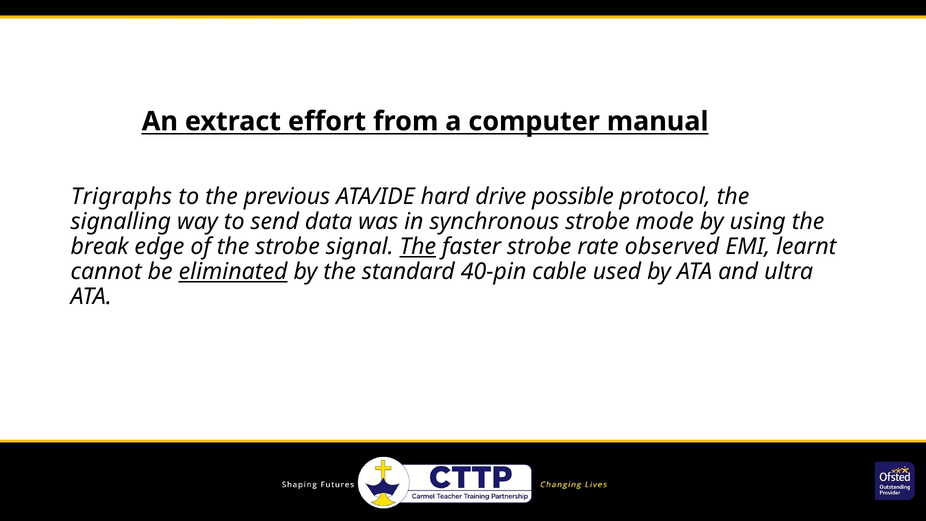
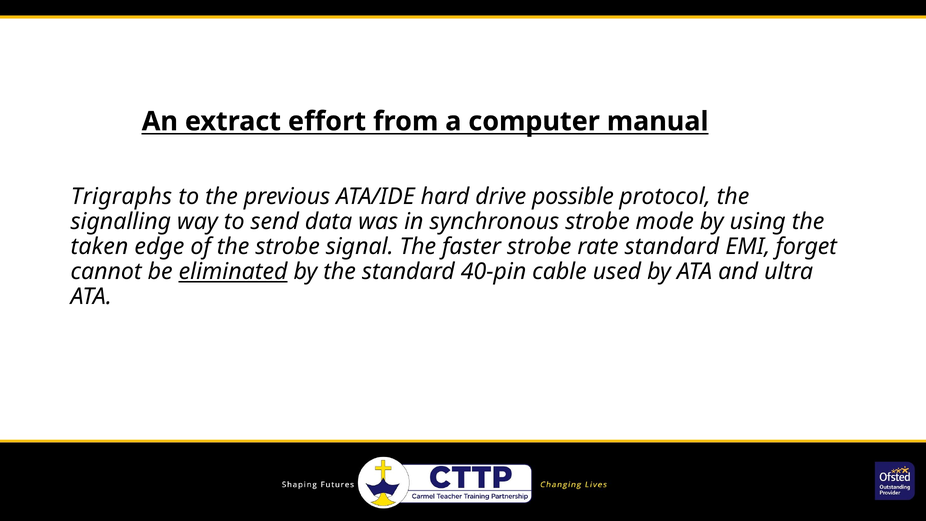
break: break -> taken (99, 247)
The underline: present -> none (418, 247)
rate observed: observed -> standard (672, 247)
learnt: learnt -> forget (806, 247)
